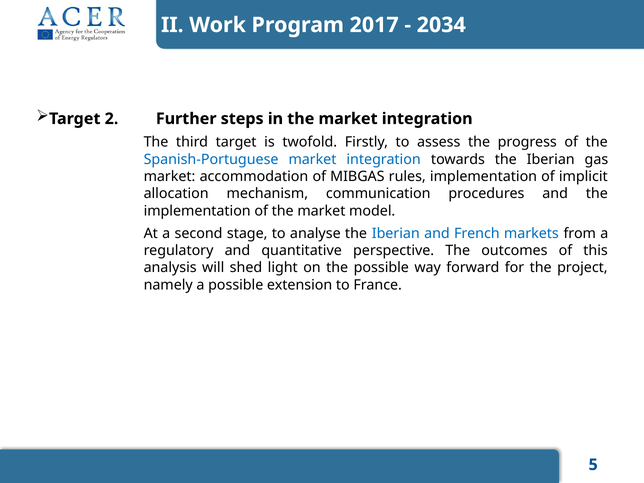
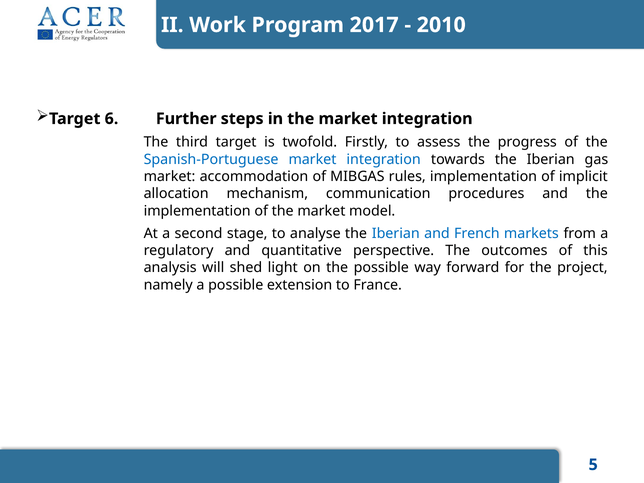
2034: 2034 -> 2010 (441, 25)
2: 2 -> 6 (111, 119)
